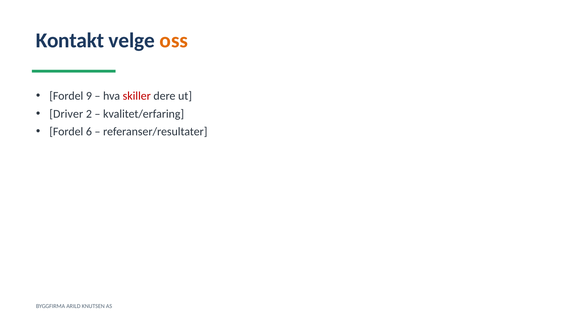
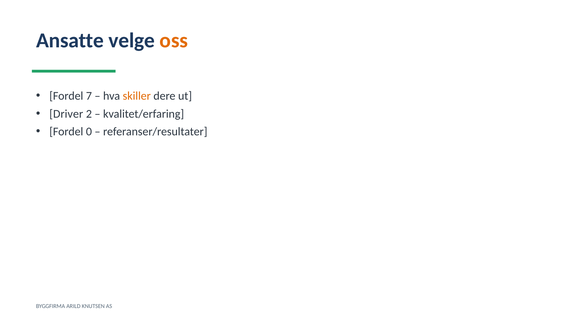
Kontakt: Kontakt -> Ansatte (70, 40)
9: 9 -> 7 (89, 96)
skiller colour: red -> orange (137, 96)
6: 6 -> 0 (89, 131)
